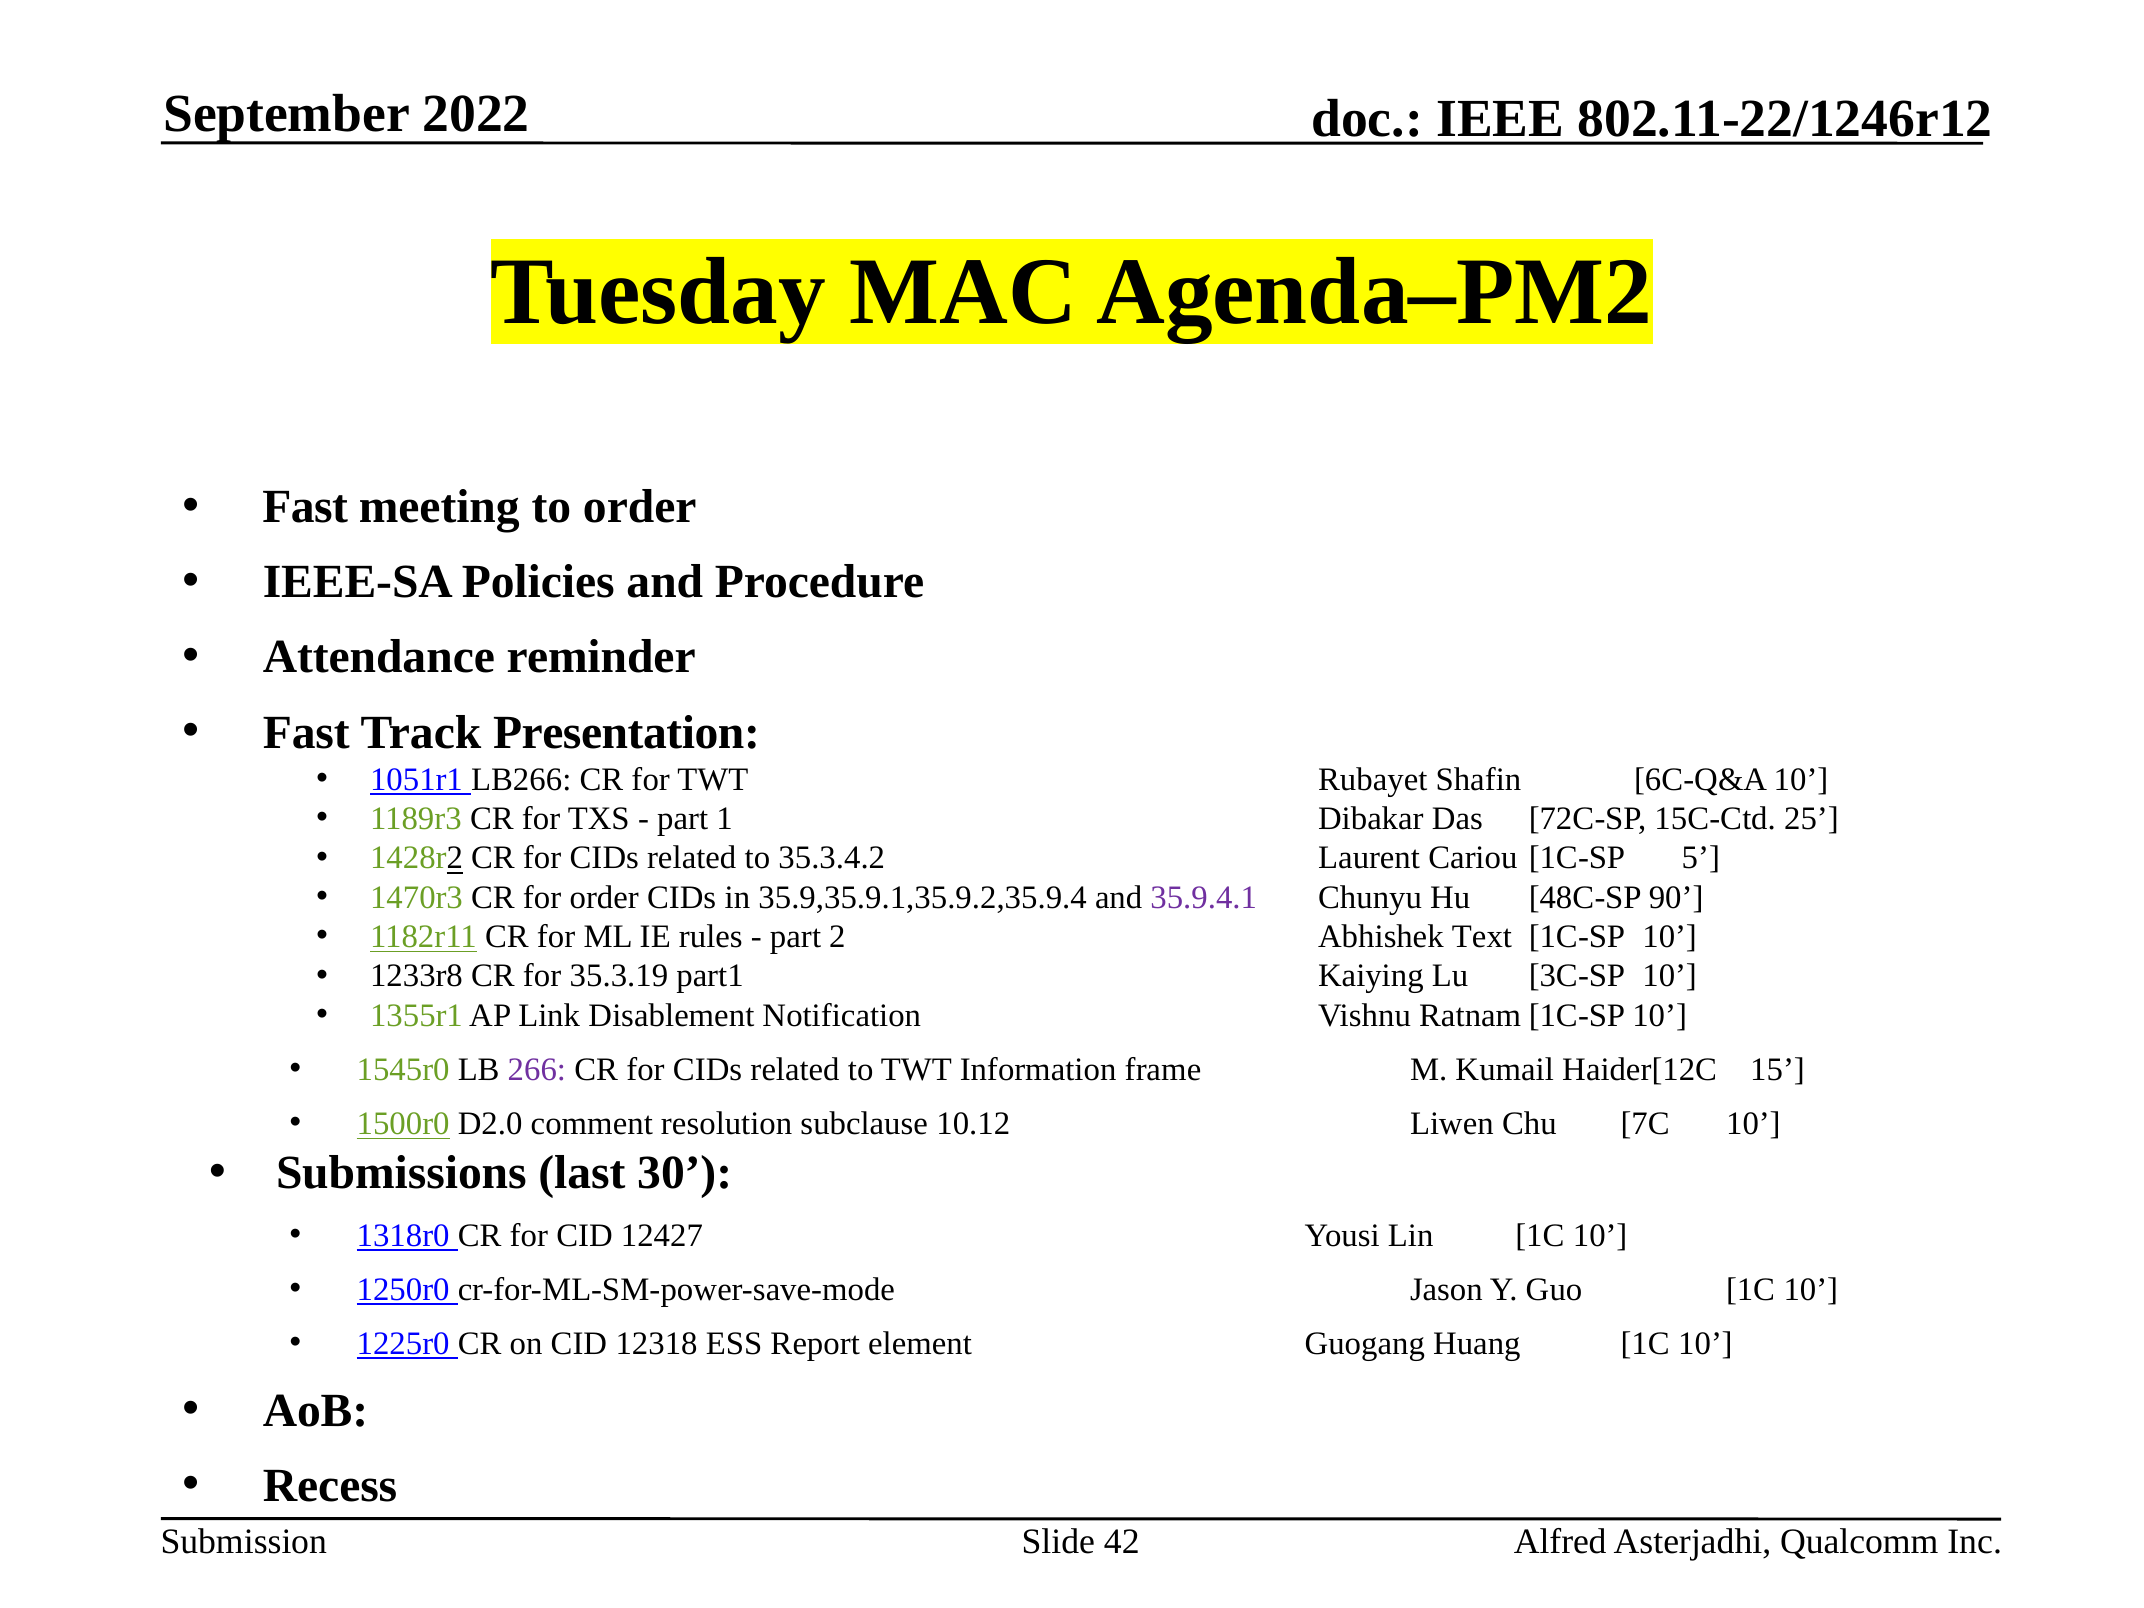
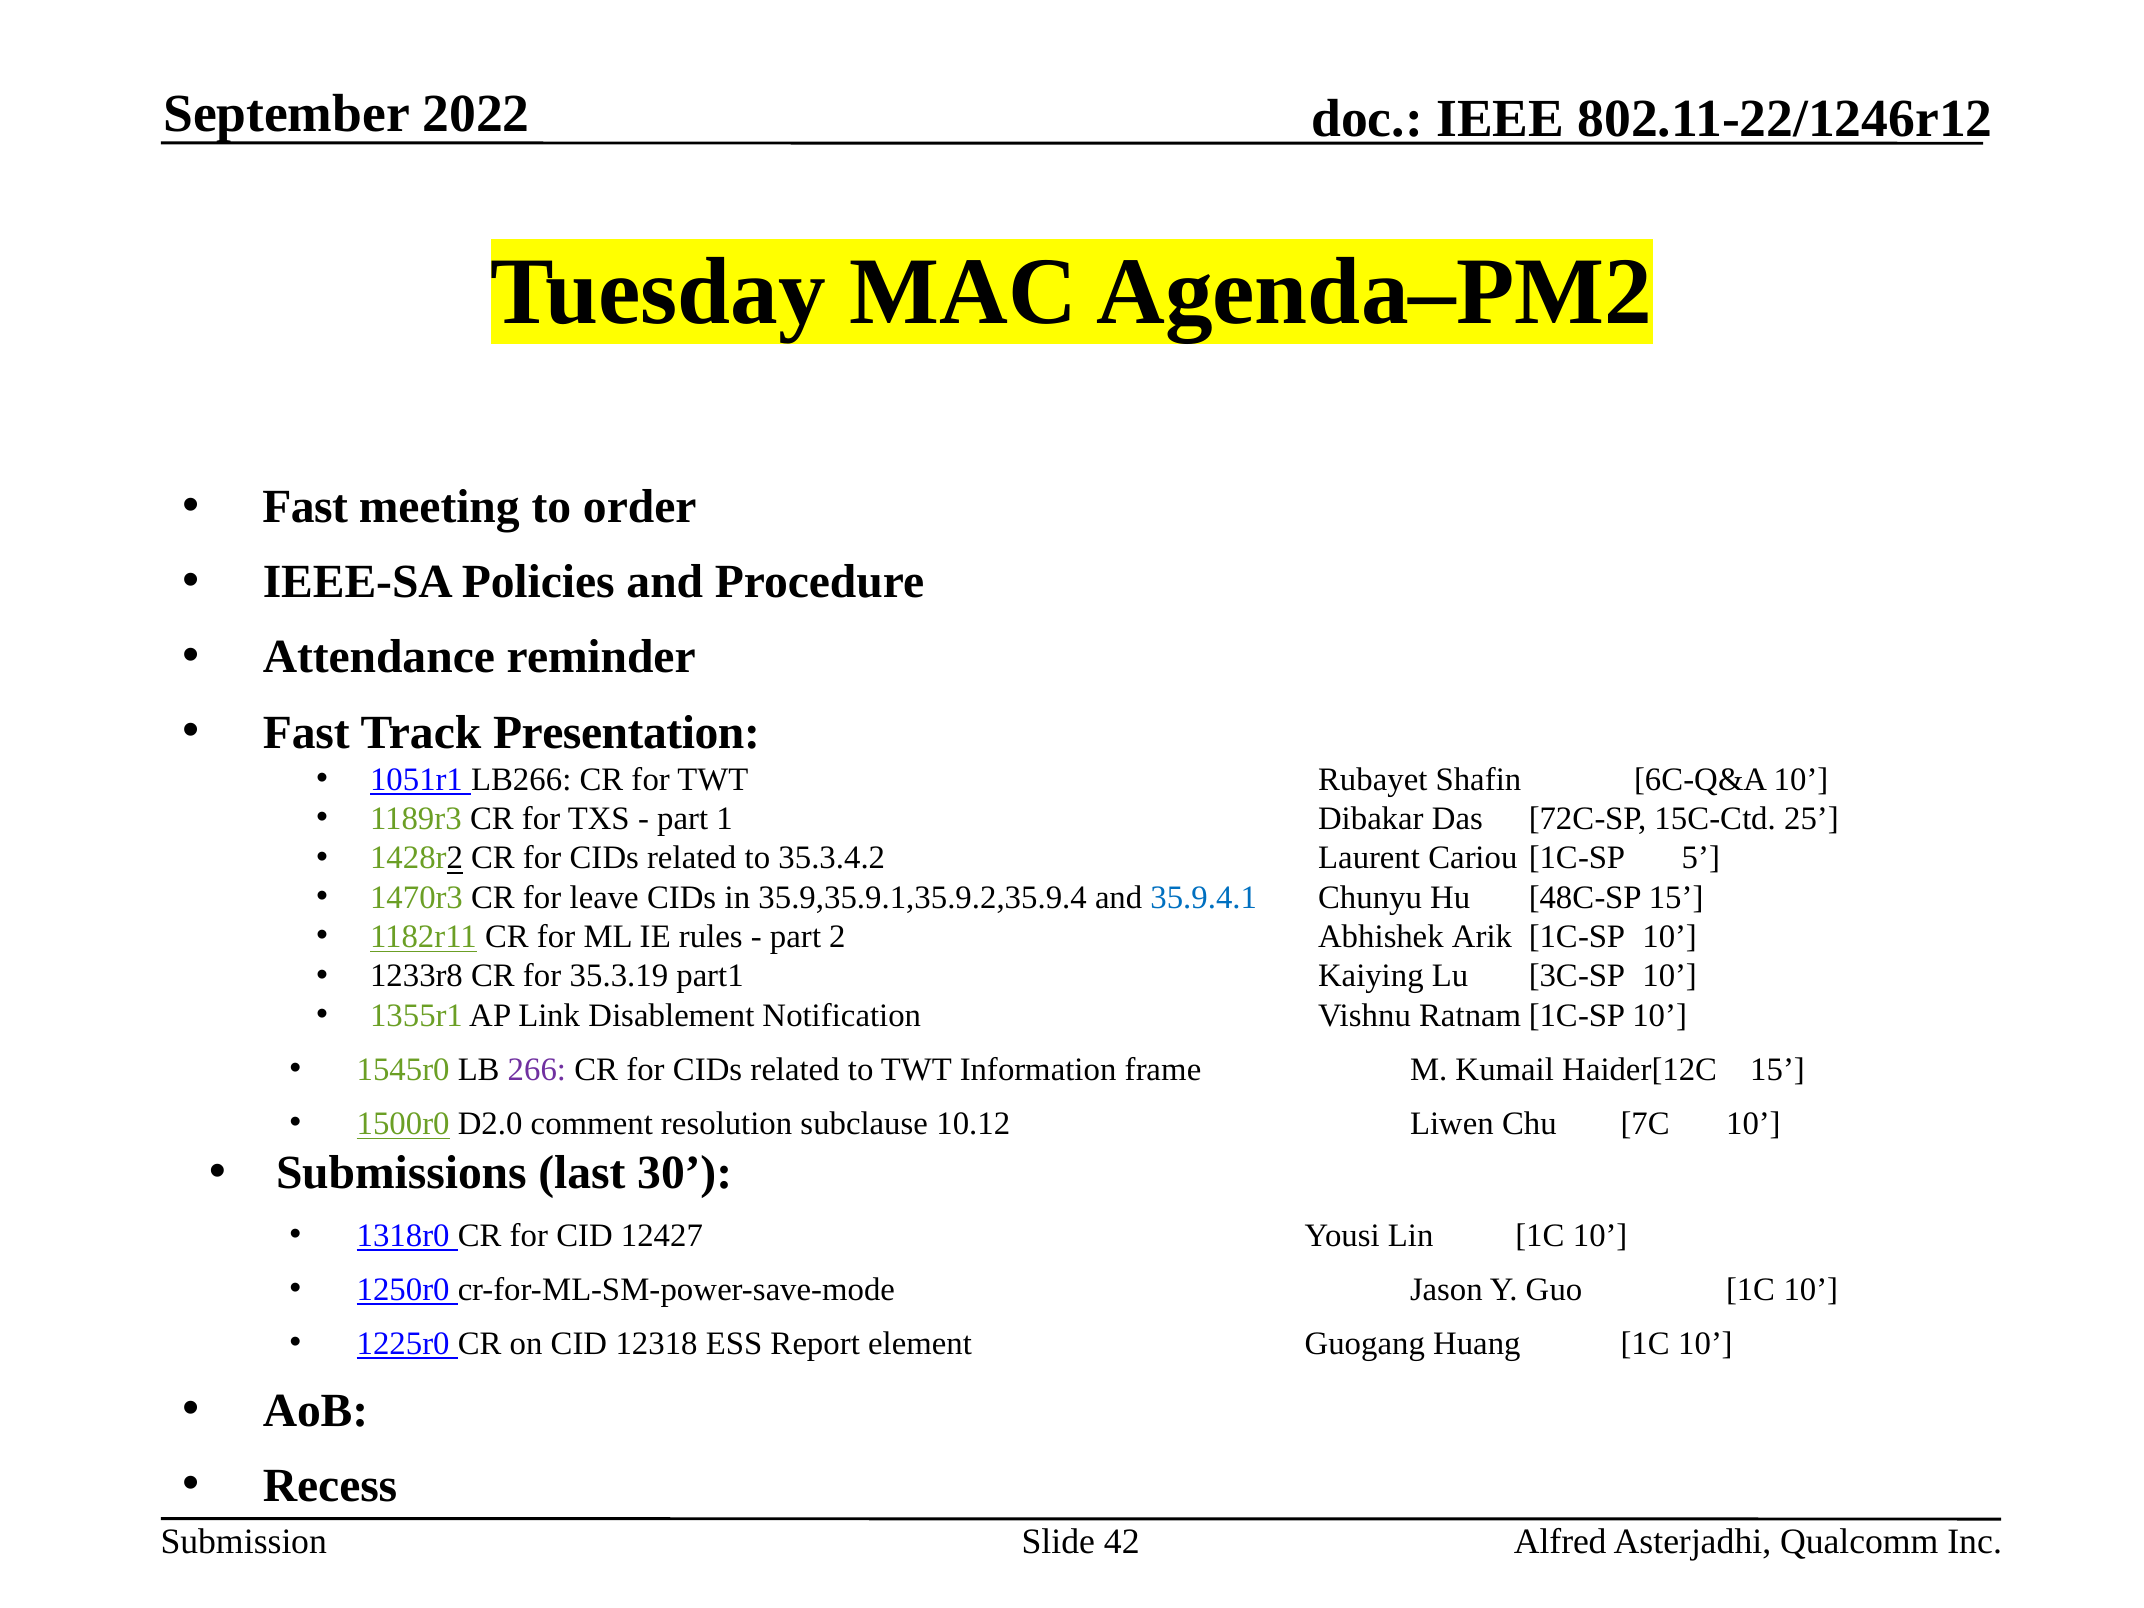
for order: order -> leave (604, 898)
35.9.4.1 colour: purple -> blue (1204, 898)
48C-SP 90: 90 -> 15 (1676, 898)
Text: Text -> Arik (1482, 937)
